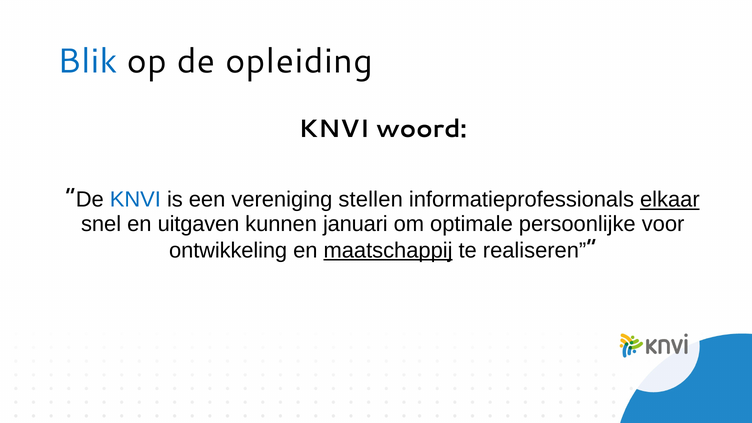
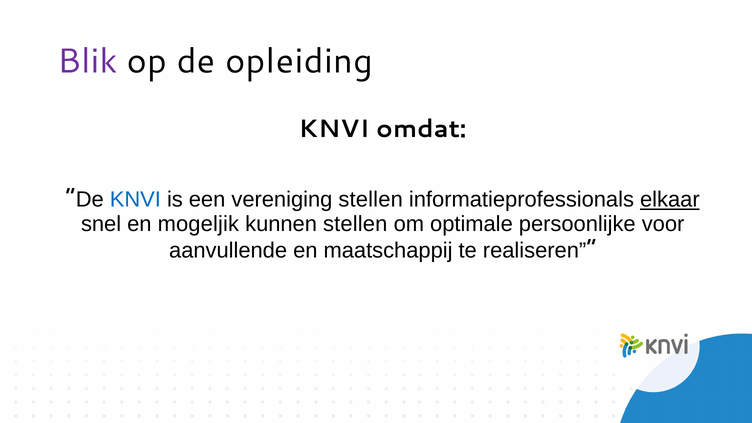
Blik colour: blue -> purple (87, 61)
woord: woord -> omdat (422, 129)
uitgaven: uitgaven -> mogeljik (198, 224)
kunnen januari: januari -> stellen (355, 224)
ontwikkeling: ontwikkeling -> aanvullende (228, 250)
maatschappij underline: present -> none (388, 250)
